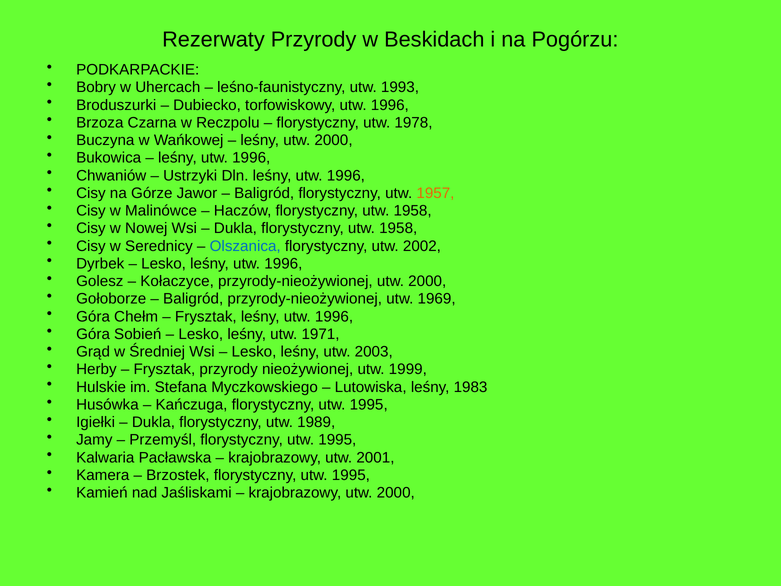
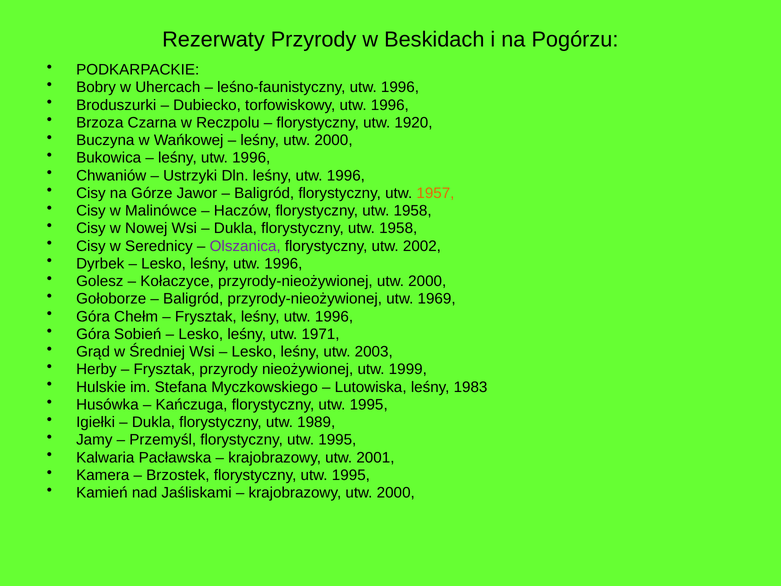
leśno-faunistyczny utw 1993: 1993 -> 1996 (400, 87)
1978: 1978 -> 1920 (413, 123)
Olszanica colour: blue -> purple (245, 246)
